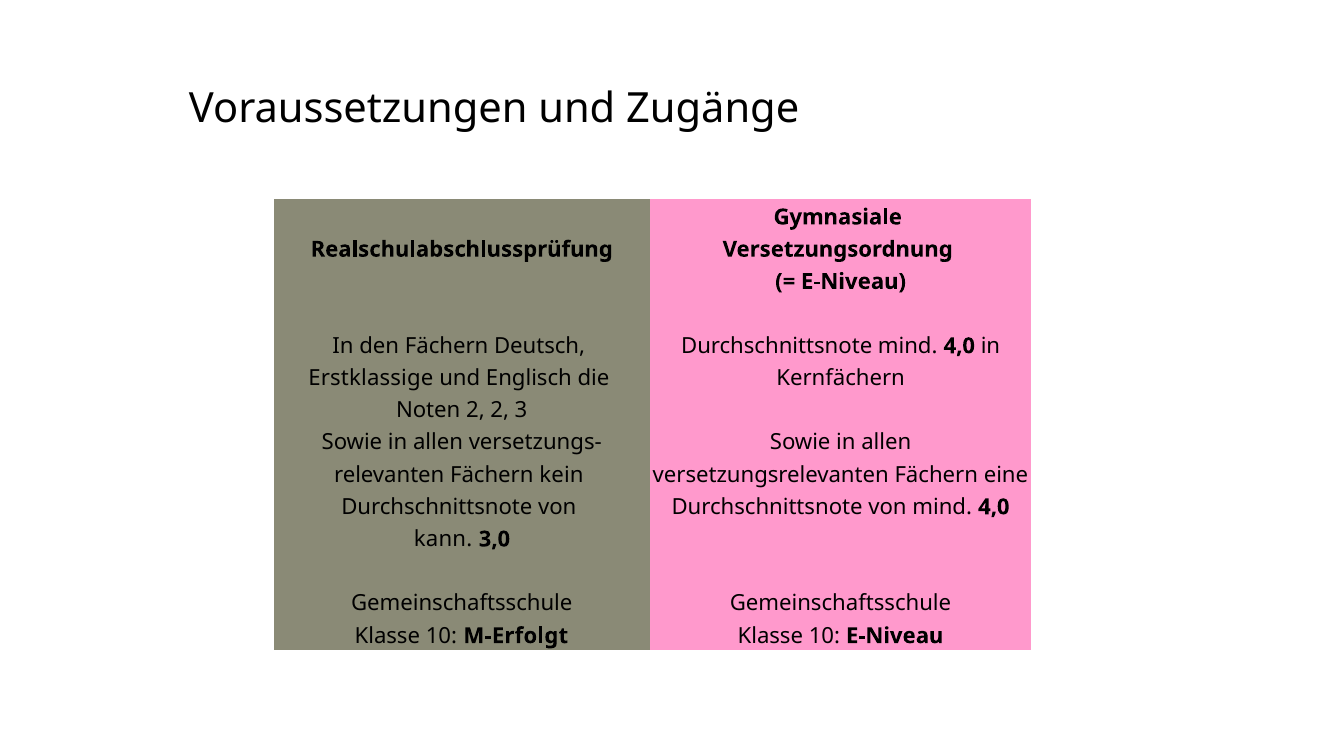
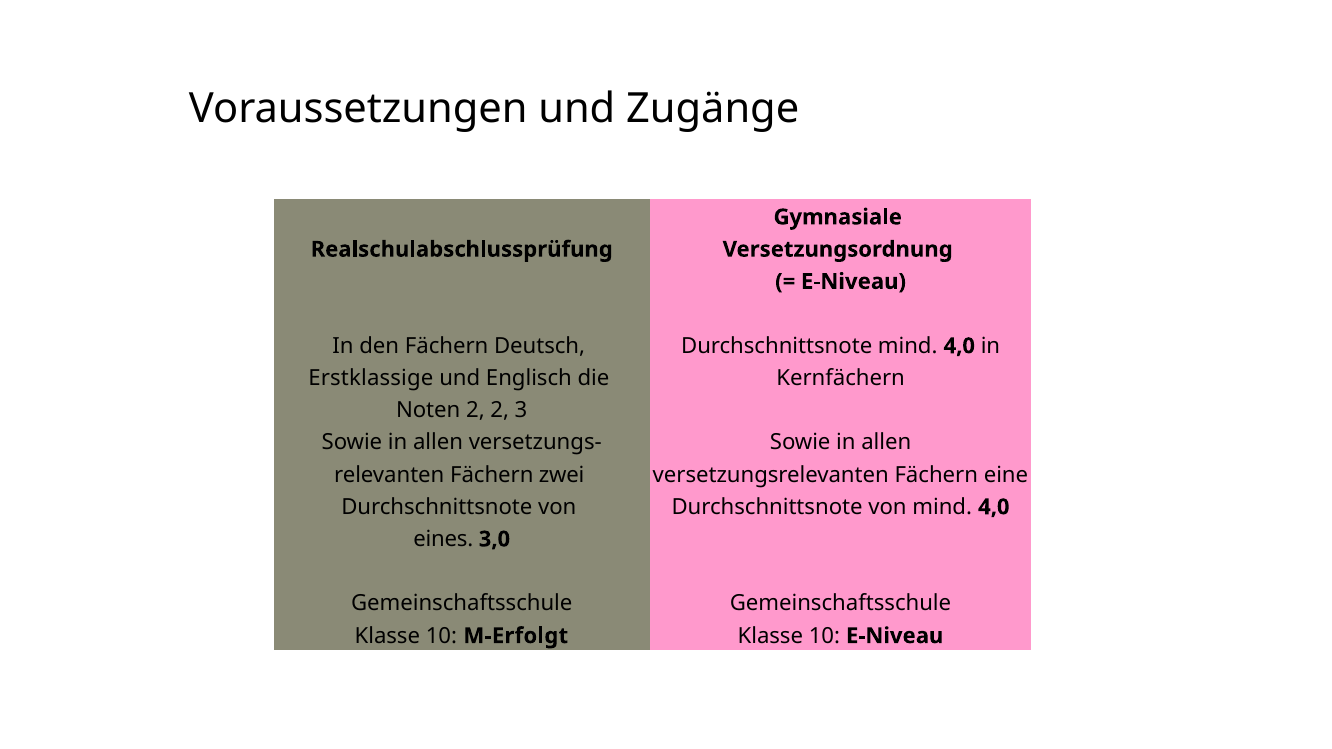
kein: kein -> zwei (562, 475)
kann: kann -> eines (443, 539)
